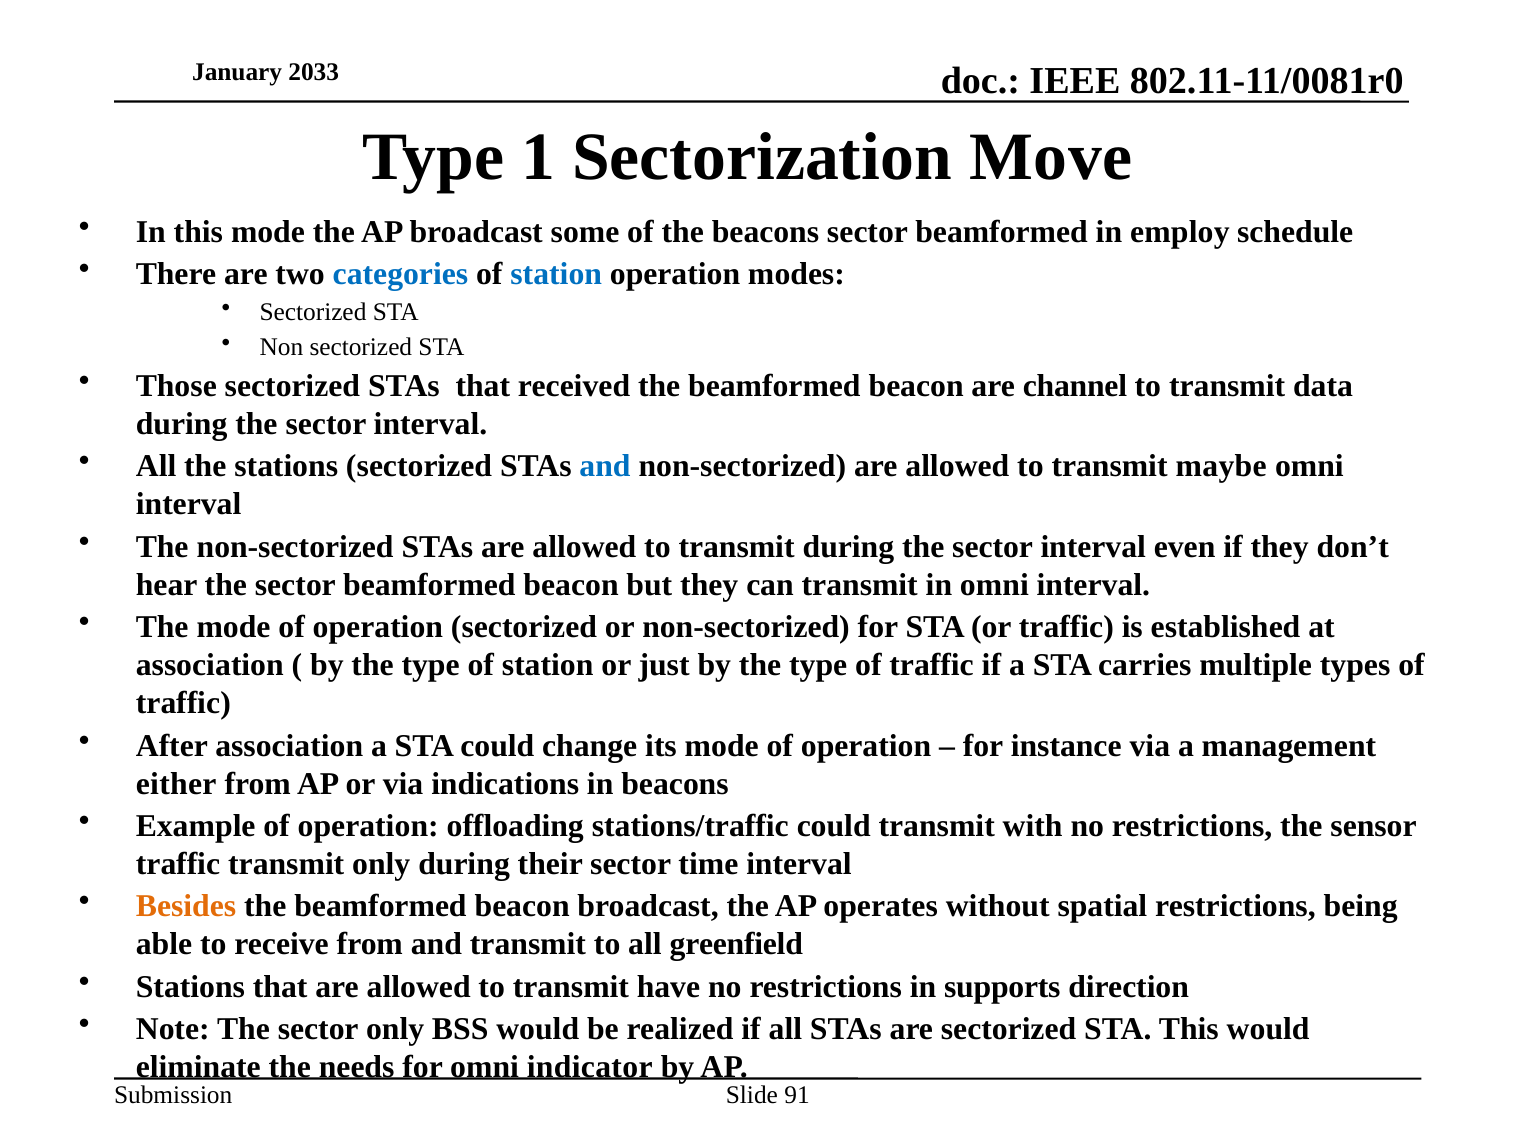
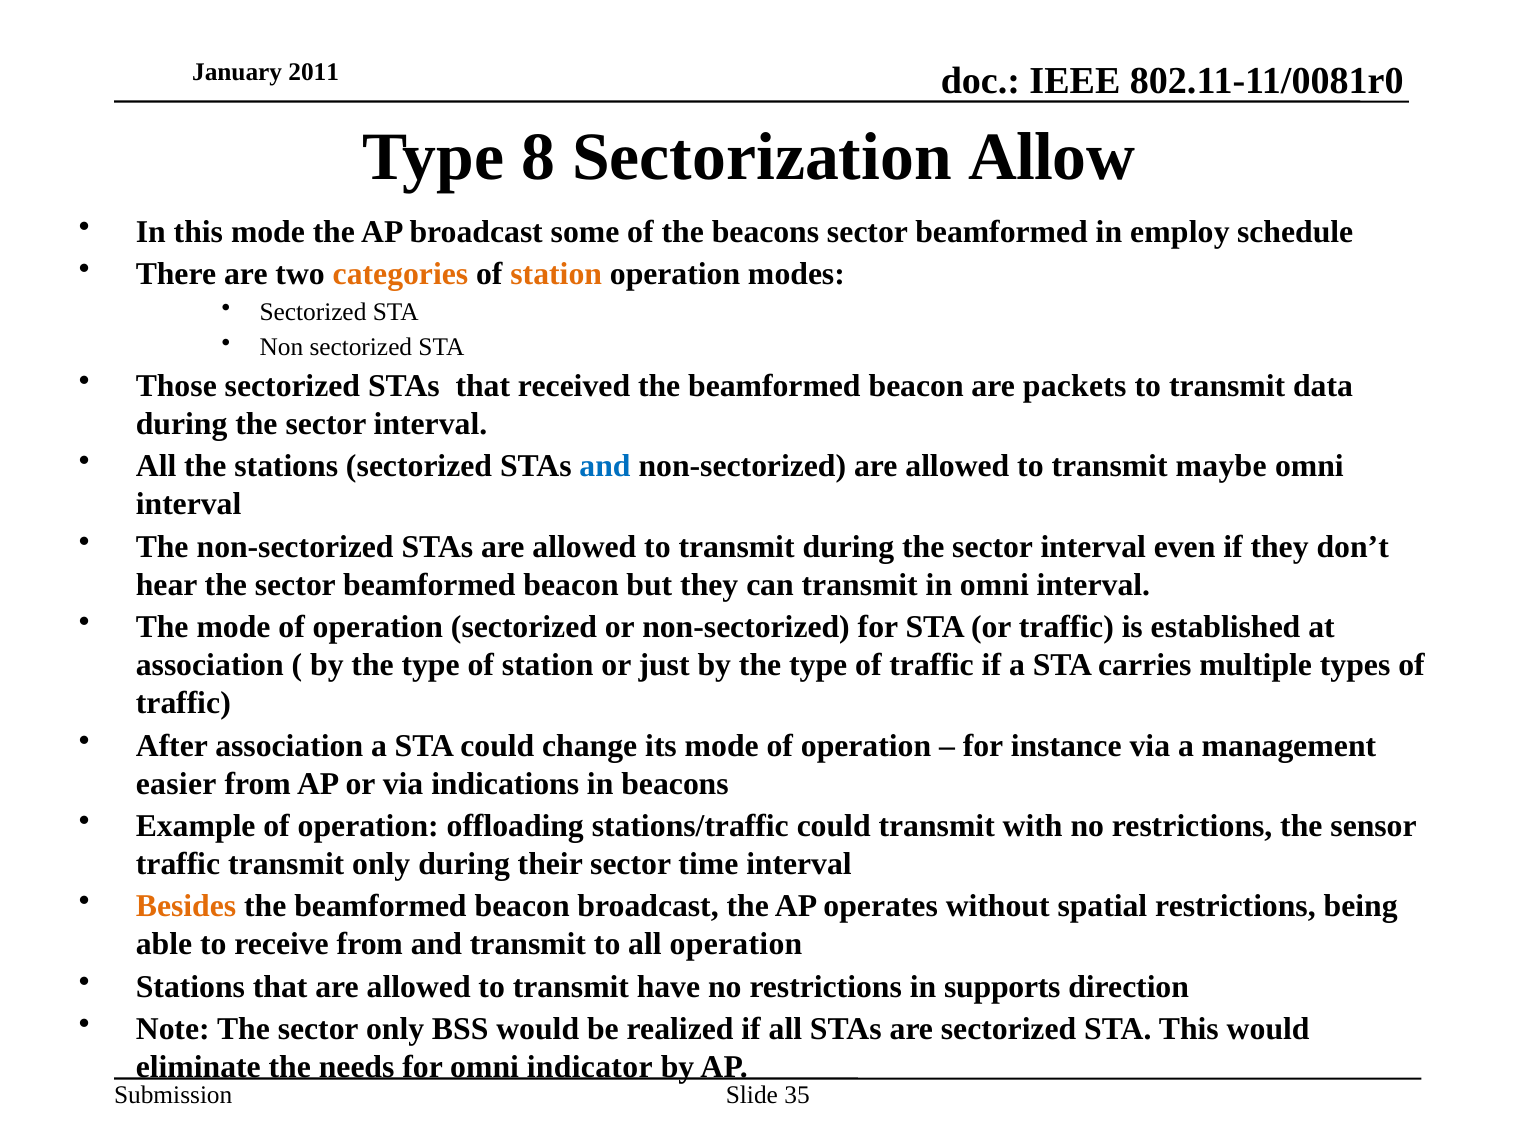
2033: 2033 -> 2011 (314, 72)
1: 1 -> 8 (538, 157)
Move: Move -> Allow (1052, 157)
categories colour: blue -> orange (400, 274)
station colour: blue -> orange (556, 274)
channel: channel -> packets (1075, 386)
either: either -> easier (176, 784)
all greenfield: greenfield -> operation (736, 945)
91: 91 -> 35 (797, 1096)
